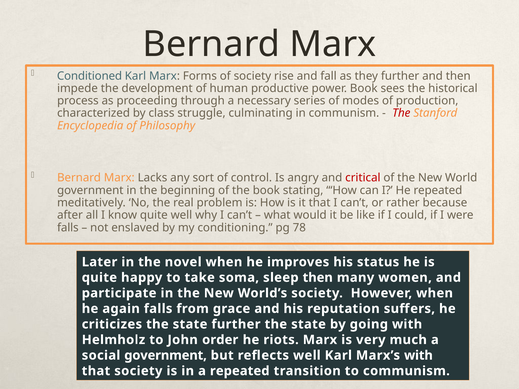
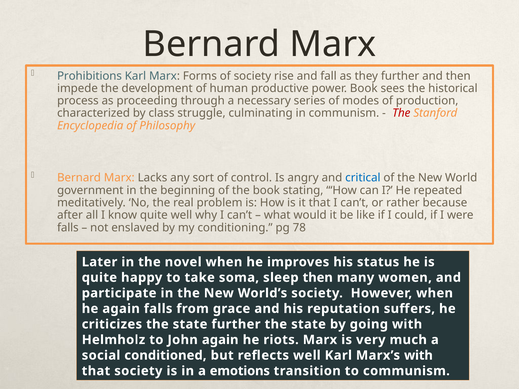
Conditioned: Conditioned -> Prohibitions (89, 76)
critical colour: red -> blue (363, 178)
John order: order -> again (220, 340)
social government: government -> conditioned (165, 356)
a repeated: repeated -> emotions (240, 371)
